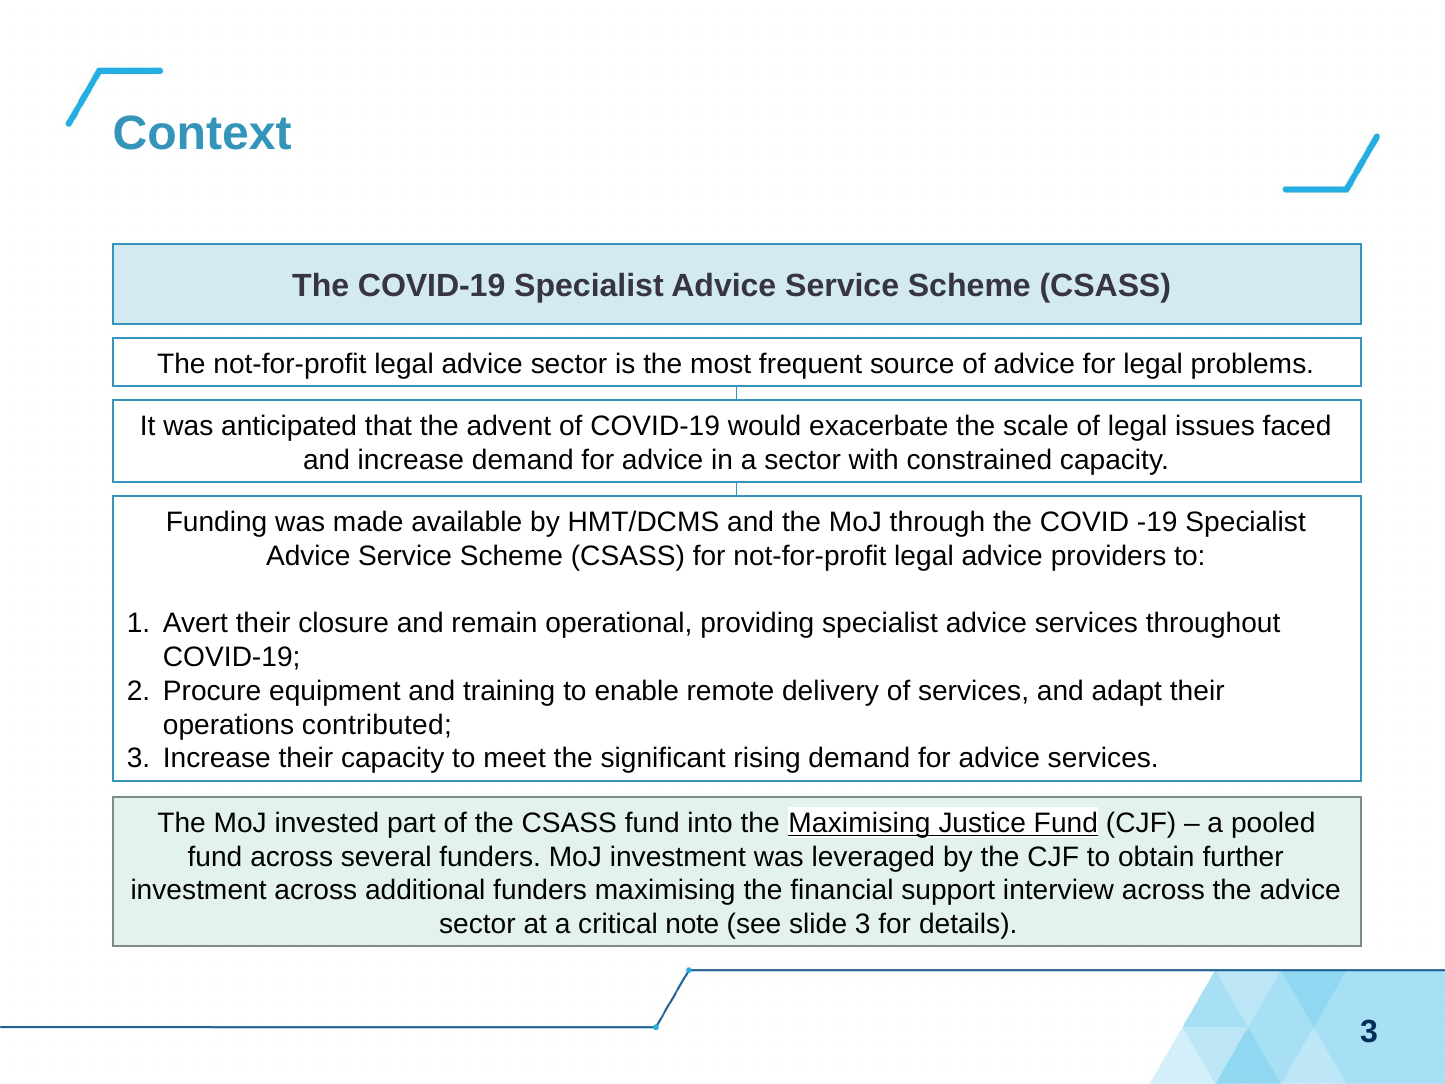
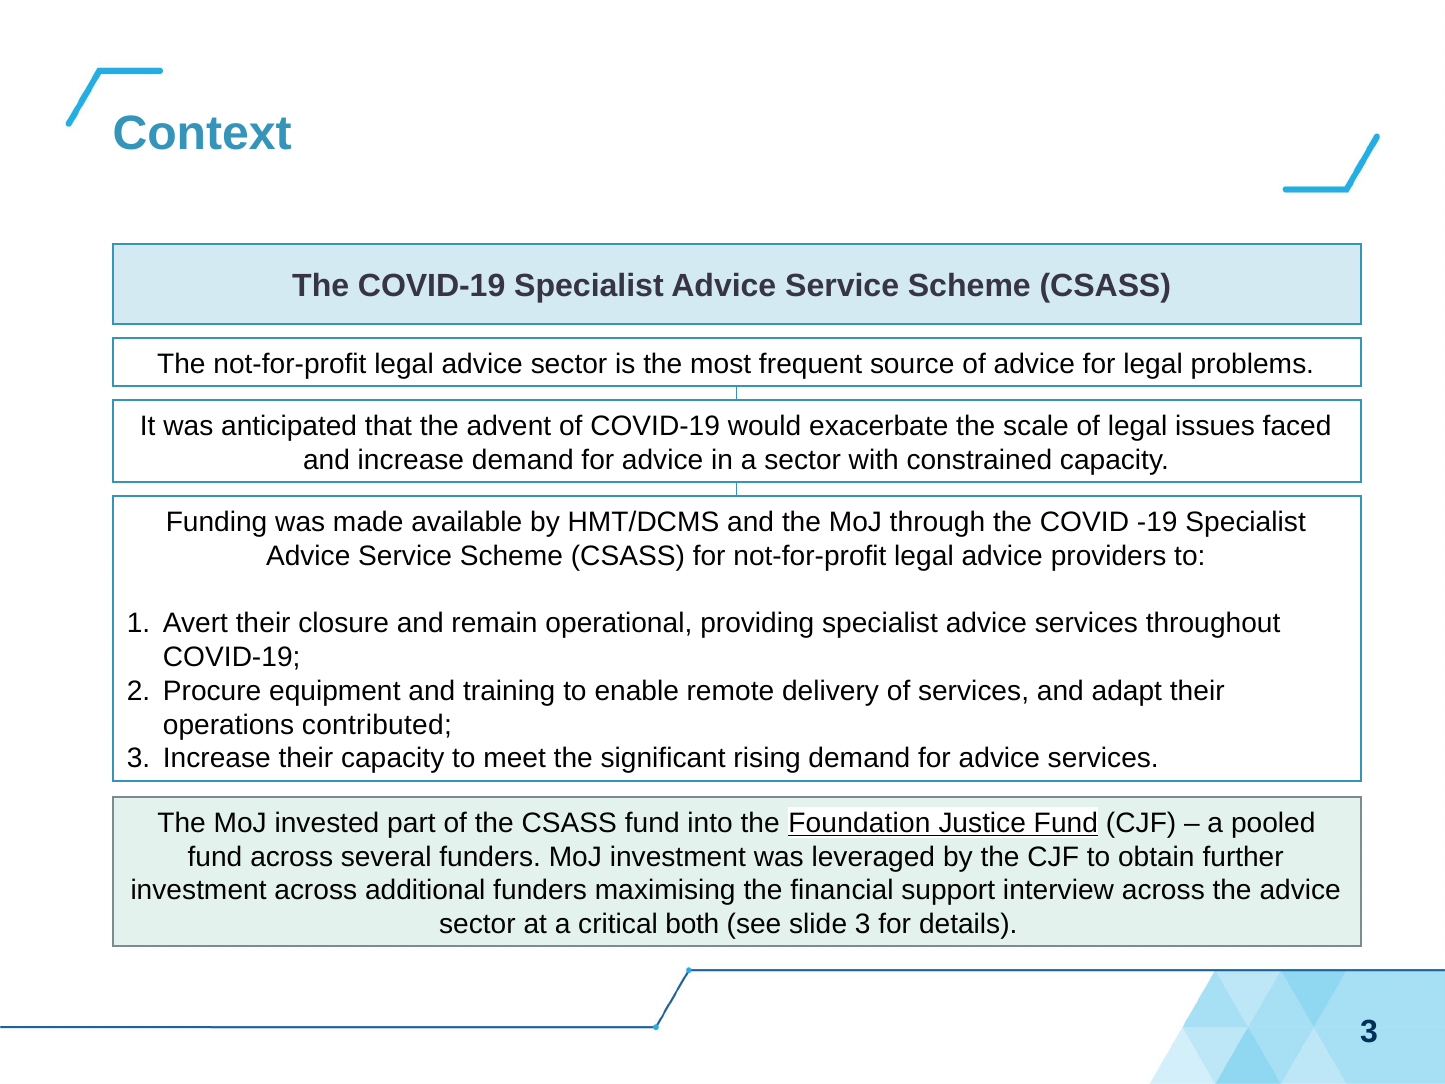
the Maximising: Maximising -> Foundation (859, 823)
note: note -> both (692, 924)
